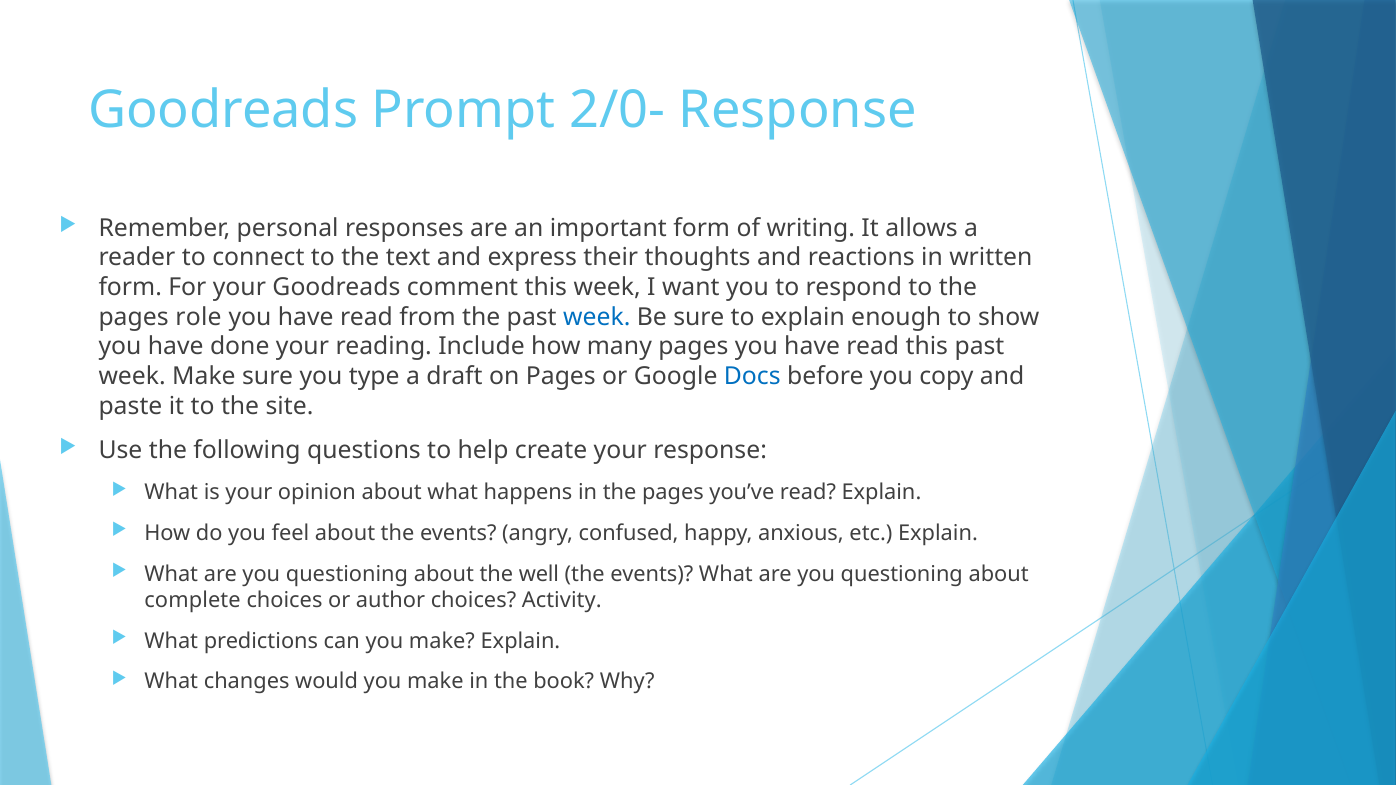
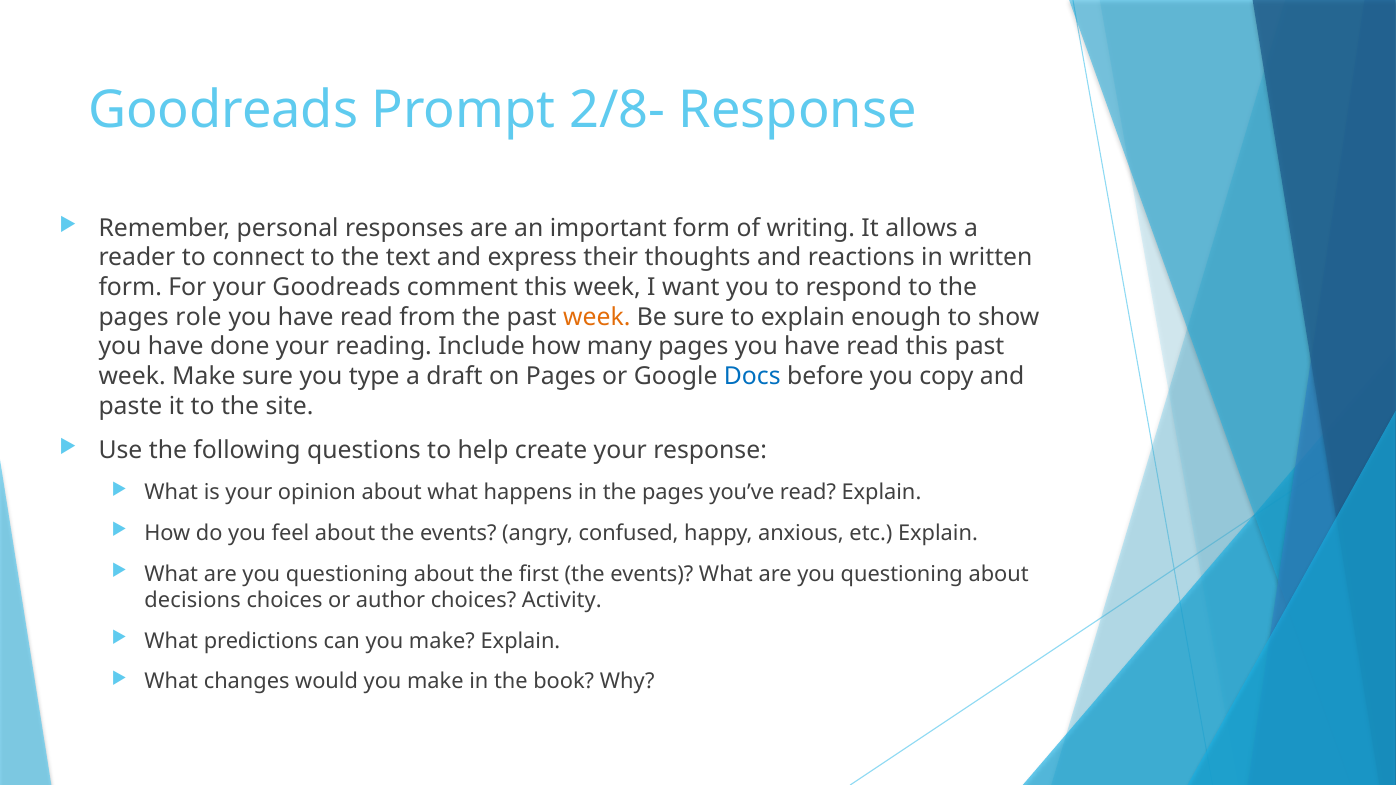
2/0-: 2/0- -> 2/8- (617, 110)
week colour: blue -> orange (597, 317)
well: well -> first (539, 574)
complete: complete -> decisions (193, 600)
